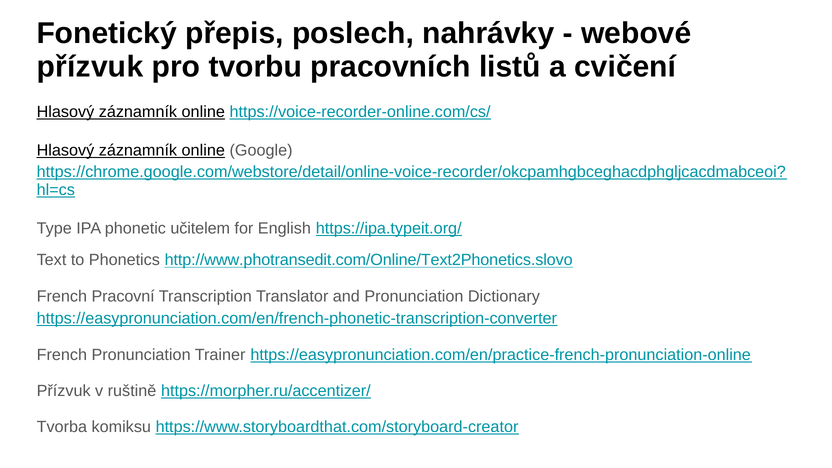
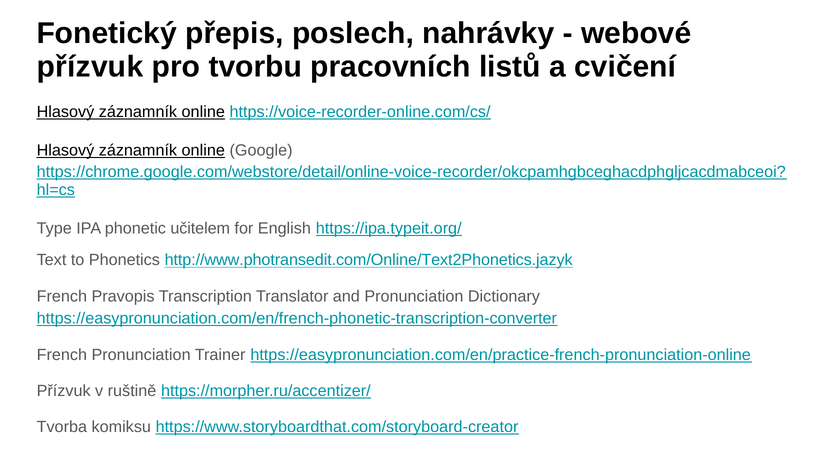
http://www.photransedit.com/Online/Text2Phonetics.slovo: http://www.photransedit.com/Online/Text2Phonetics.slovo -> http://www.photransedit.com/Online/Text2Phonetics.jazyk (369, 260)
Pracovní: Pracovní -> Pravopis (123, 296)
